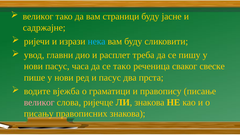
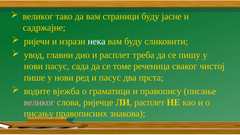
нека colour: light blue -> white (97, 41)
часа: часа -> сада (80, 66)
се тако: тако -> томе (122, 66)
свеске: свеске -> чистој (212, 66)
ЛИ знакова: знакова -> расплет (149, 102)
